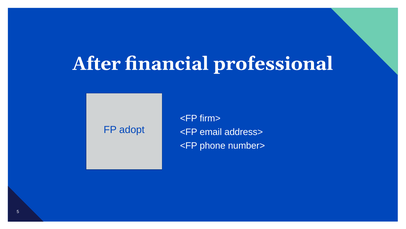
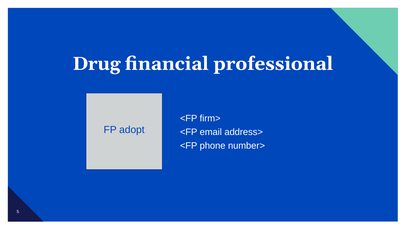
After: After -> Drug (97, 64)
